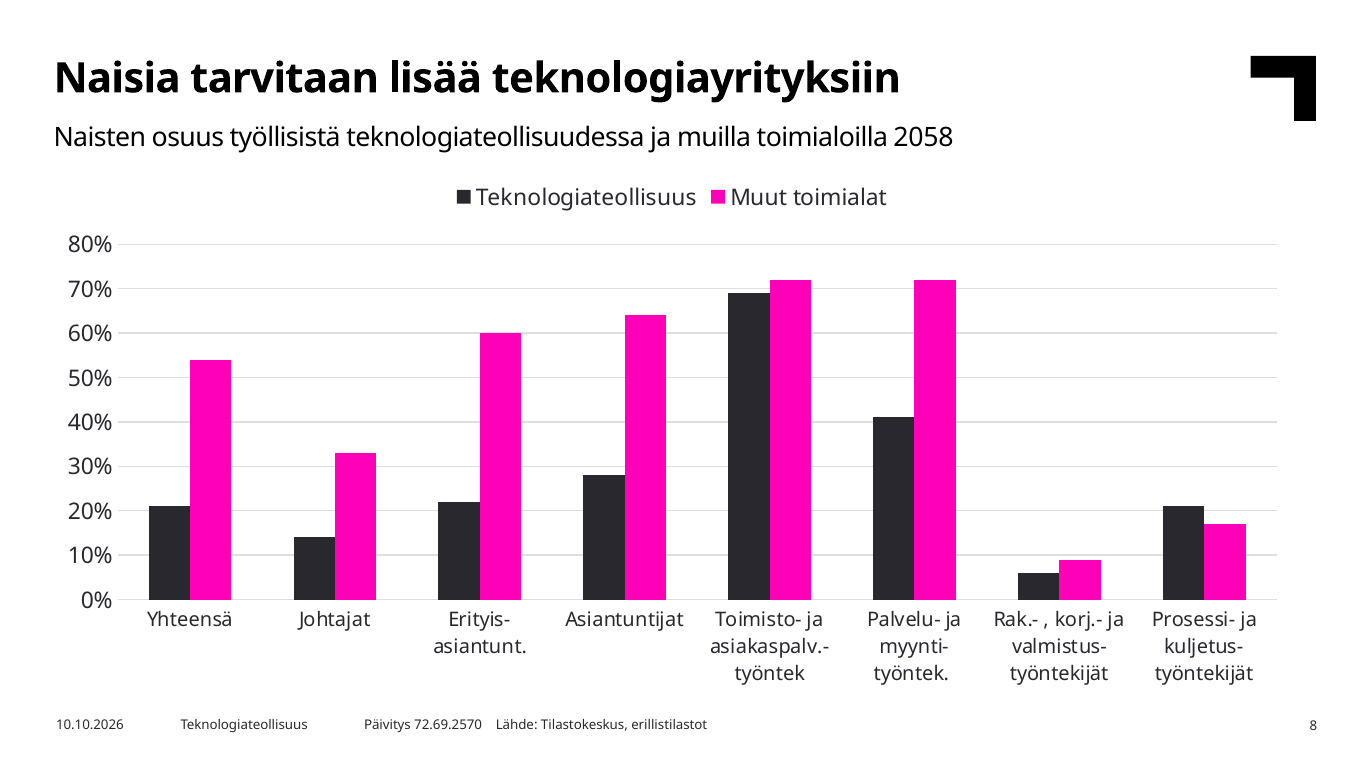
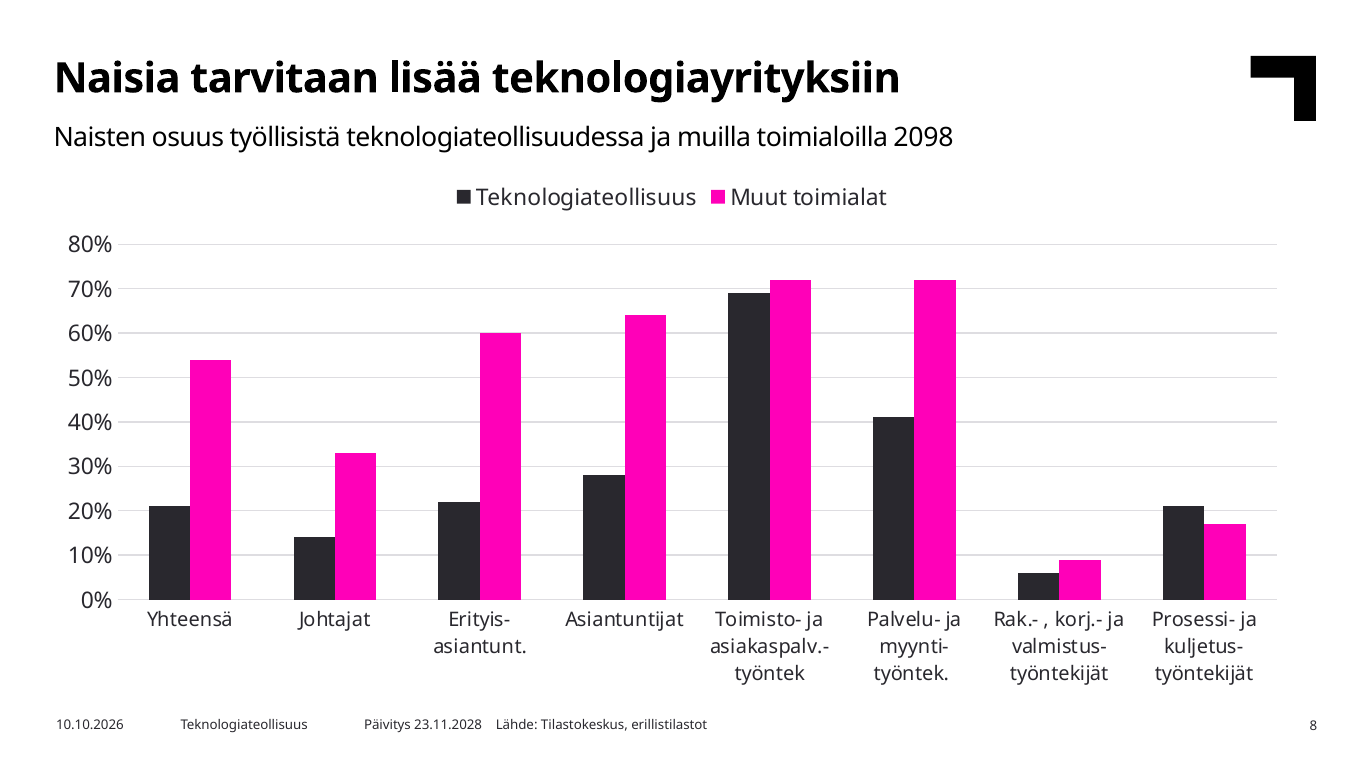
2058: 2058 -> 2098 (924, 138)
72.69.2570: 72.69.2570 -> 23.11.2028 (448, 725)
